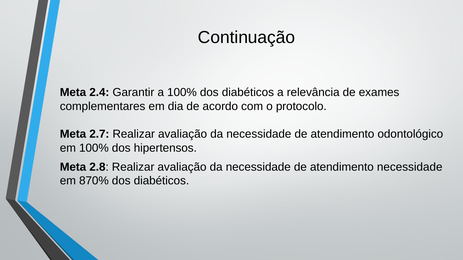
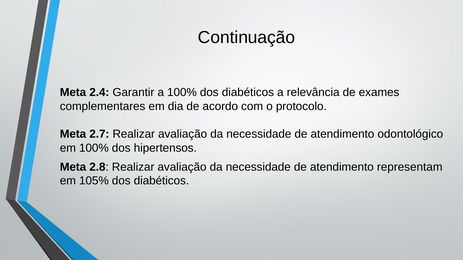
atendimento necessidade: necessidade -> representam (410, 167)
870%: 870% -> 105% (94, 181)
